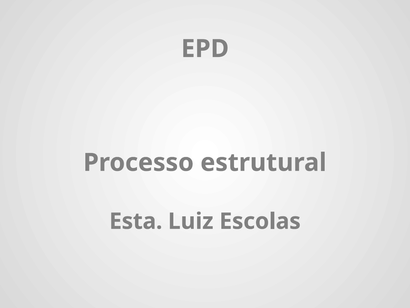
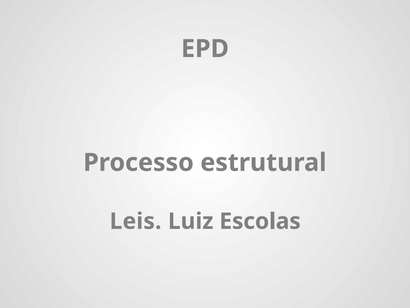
Esta: Esta -> Leis (136, 221)
